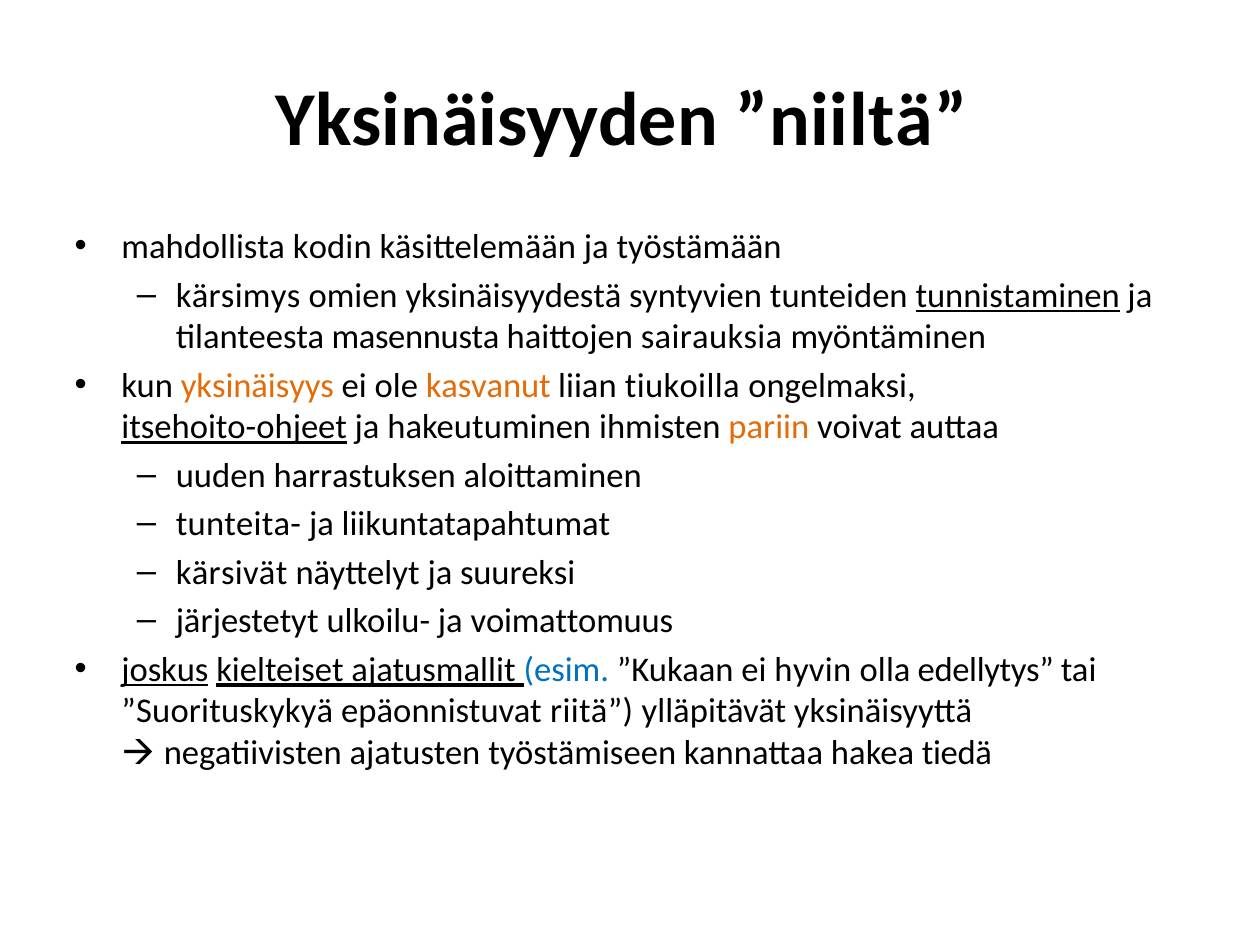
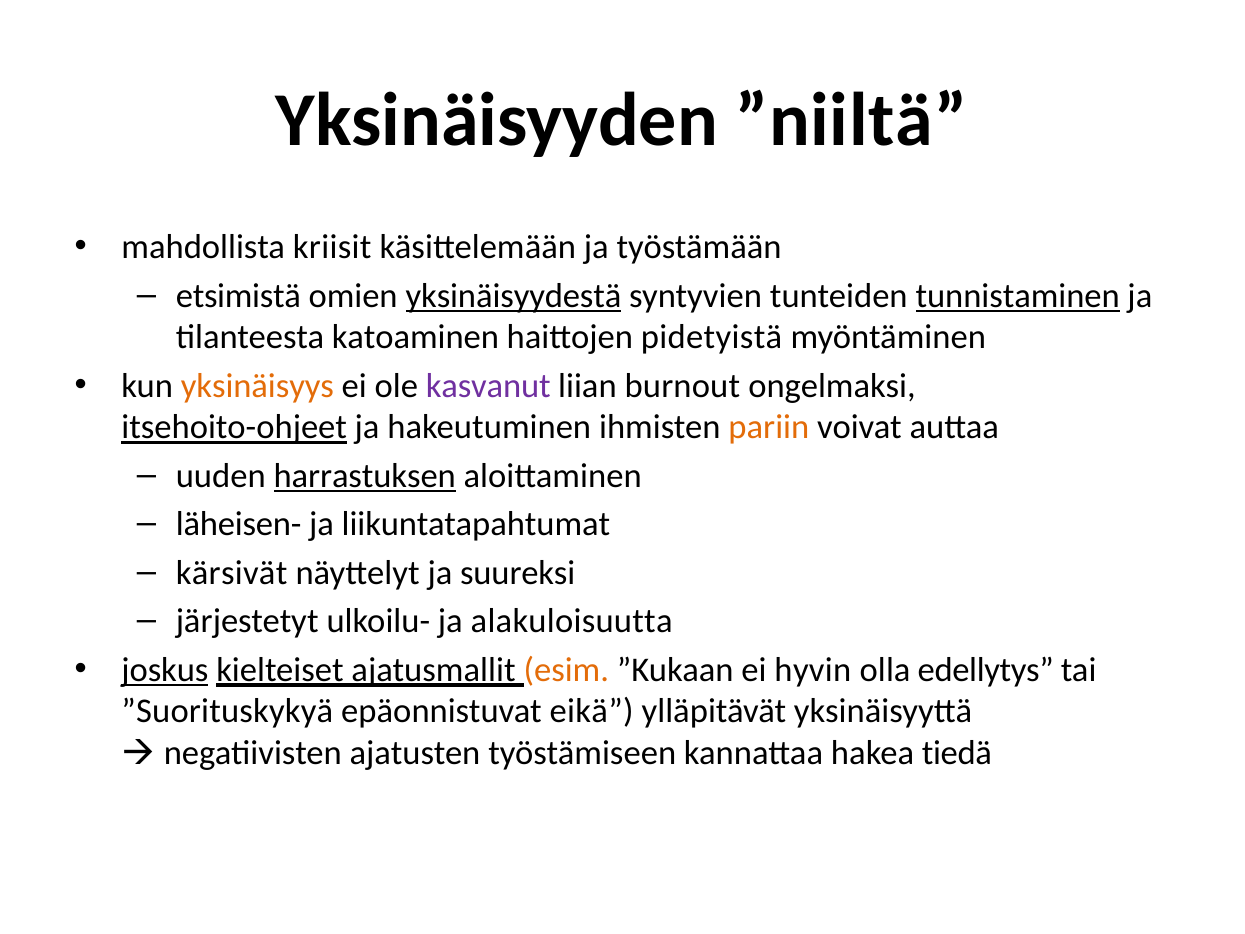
kodin: kodin -> kriisit (332, 247)
kärsimys: kärsimys -> etsimistä (238, 296)
yksinäisyydestä underline: none -> present (514, 296)
masennusta: masennusta -> katoaminen (415, 337)
sairauksia: sairauksia -> pidetyistä (712, 337)
kasvanut colour: orange -> purple (488, 386)
tiukoilla: tiukoilla -> burnout (682, 386)
harrastuksen underline: none -> present (365, 476)
tunteita-: tunteita- -> läheisen- (239, 524)
voimattomuus: voimattomuus -> alakuloisuutta (572, 621)
esim colour: blue -> orange (566, 670)
riitä: riitä -> eikä (592, 711)
